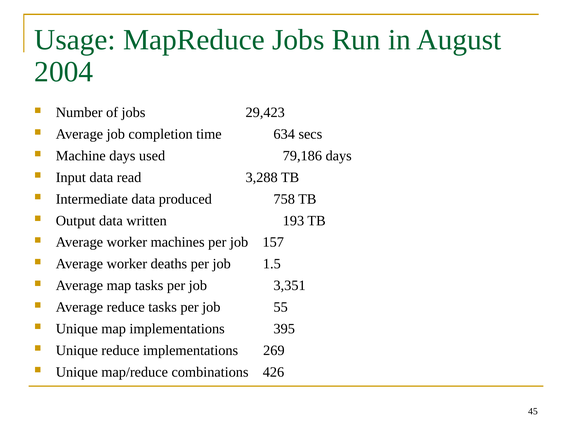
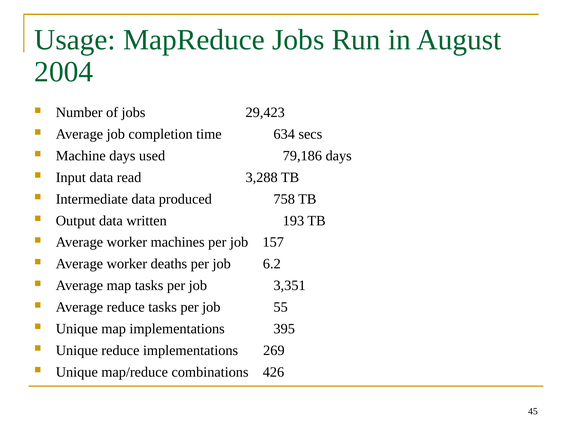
1.5: 1.5 -> 6.2 (272, 264)
